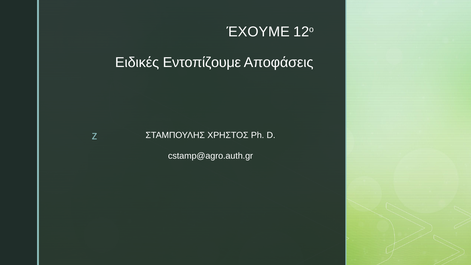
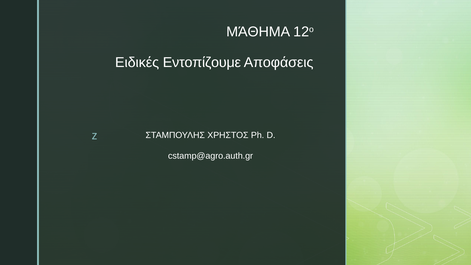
ΈΧΟΥΜΕ: ΈΧΟΥΜΕ -> ΜΆΘΗΜΑ (258, 32)
